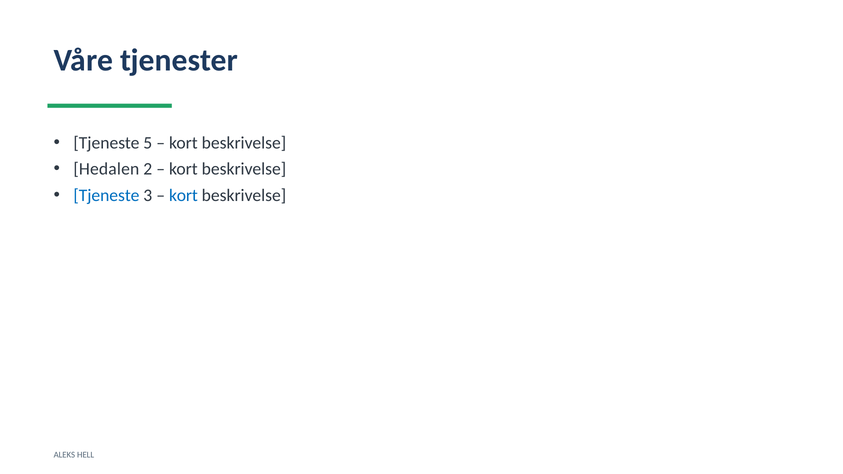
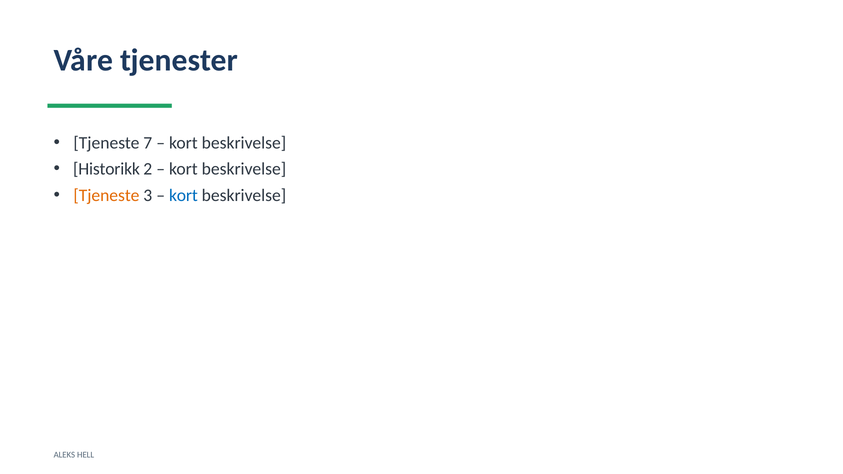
5: 5 -> 7 (148, 143)
Hedalen: Hedalen -> Historikk (107, 169)
Tjeneste colour: blue -> orange (106, 195)
